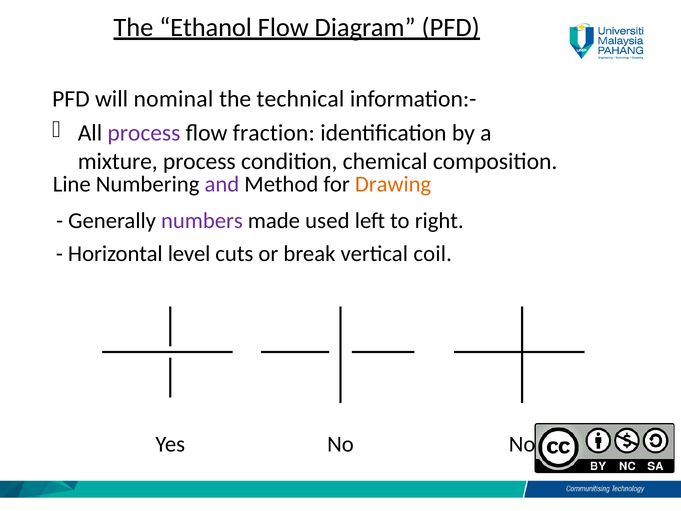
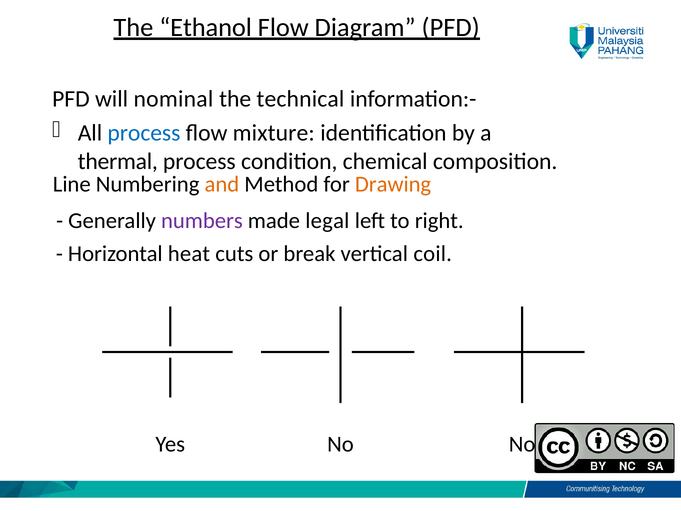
process colour: purple -> blue (144, 133)
fraction: fraction -> mixture (274, 133)
mixture: mixture -> thermal (118, 161)
and colour: purple -> orange (222, 184)
used: used -> legal (327, 221)
level: level -> heat (189, 254)
